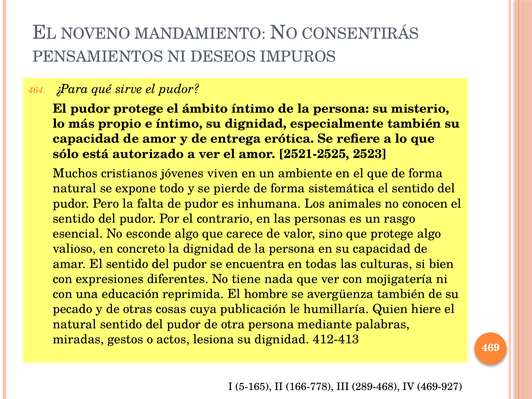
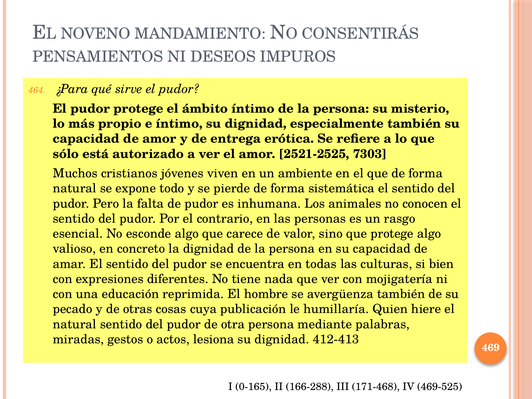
2523: 2523 -> 7303 (370, 154)
5-165: 5-165 -> 0-165 (254, 387)
166-778: 166-778 -> 166-288 (310, 387)
289-468: 289-468 -> 171-468 (376, 387)
469-927: 469-927 -> 469-525 (440, 387)
